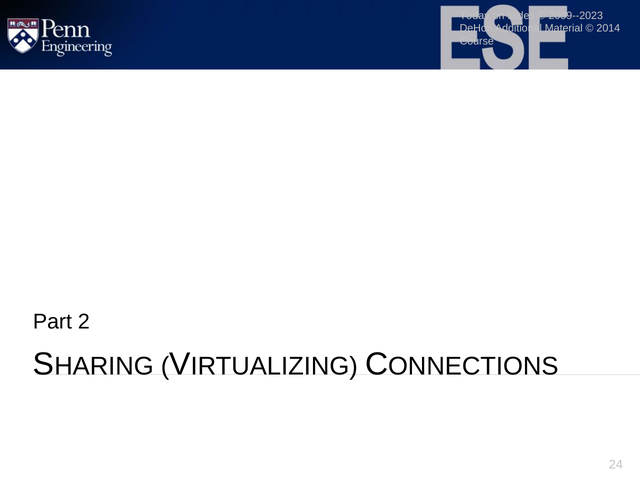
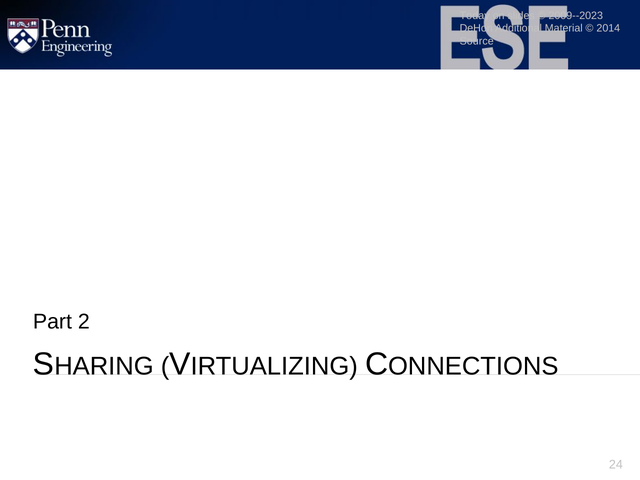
Course: Course -> Source (477, 41)
